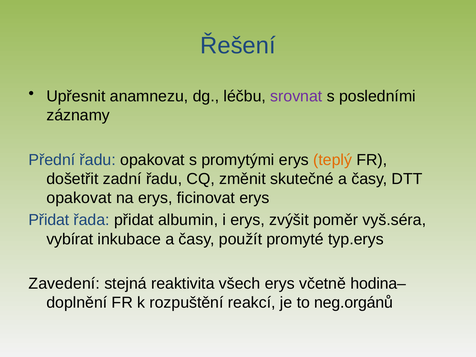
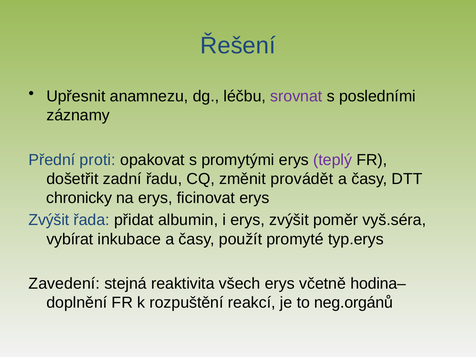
Přední řadu: řadu -> proti (98, 160)
teplý colour: orange -> purple (333, 160)
skutečné: skutečné -> provádět (302, 179)
opakovat: opakovat -> chronicky (79, 198)
Přidat: Přidat -> Zvýšit (49, 220)
